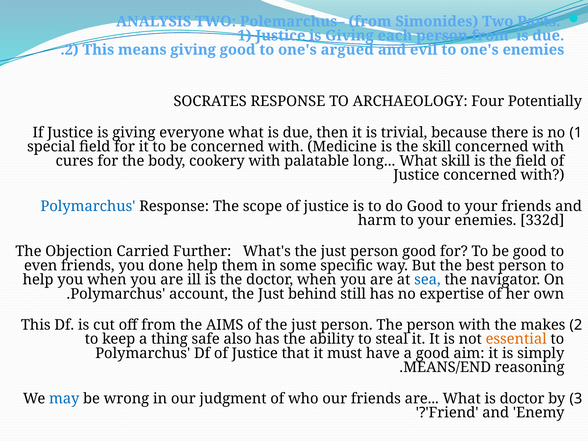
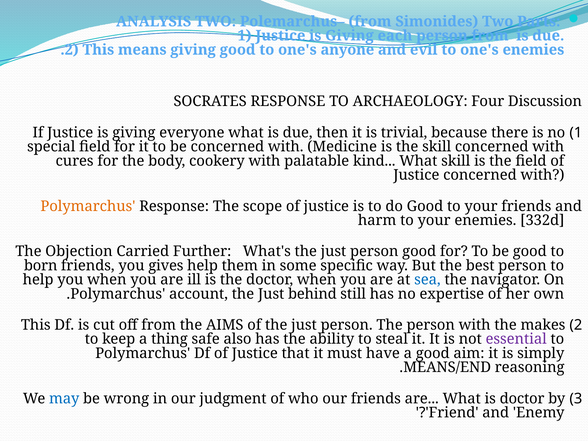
argued: argued -> anyone (347, 50)
Potentially: Potentially -> Discussion (545, 101)
long: long -> kind (374, 161)
Polymarchus colour: blue -> orange (88, 206)
even: even -> born (41, 266)
done: done -> gives (166, 266)
essential colour: orange -> purple (516, 339)
